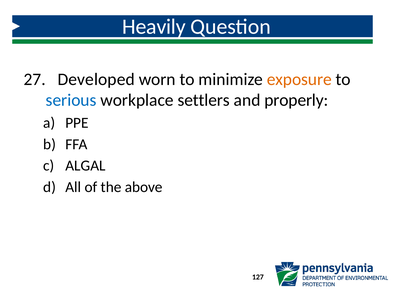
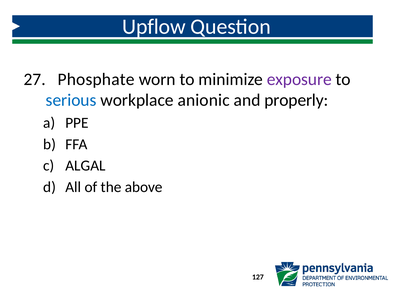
Heavily: Heavily -> Upflow (154, 27)
Developed: Developed -> Phosphate (96, 79)
exposure colour: orange -> purple (299, 79)
settlers: settlers -> anionic (204, 100)
